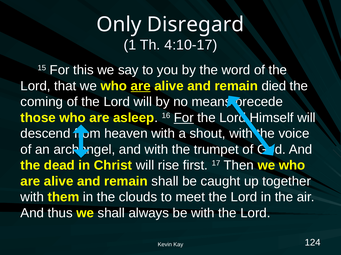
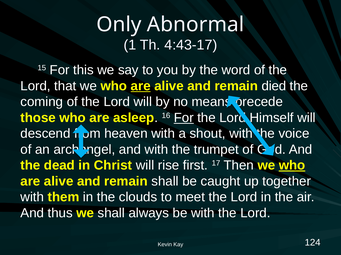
Disregard: Disregard -> Abnormal (196, 25)
4:10-17: 4:10-17 -> 4:43-17 (191, 45)
who underline: none -> present (292, 166)
